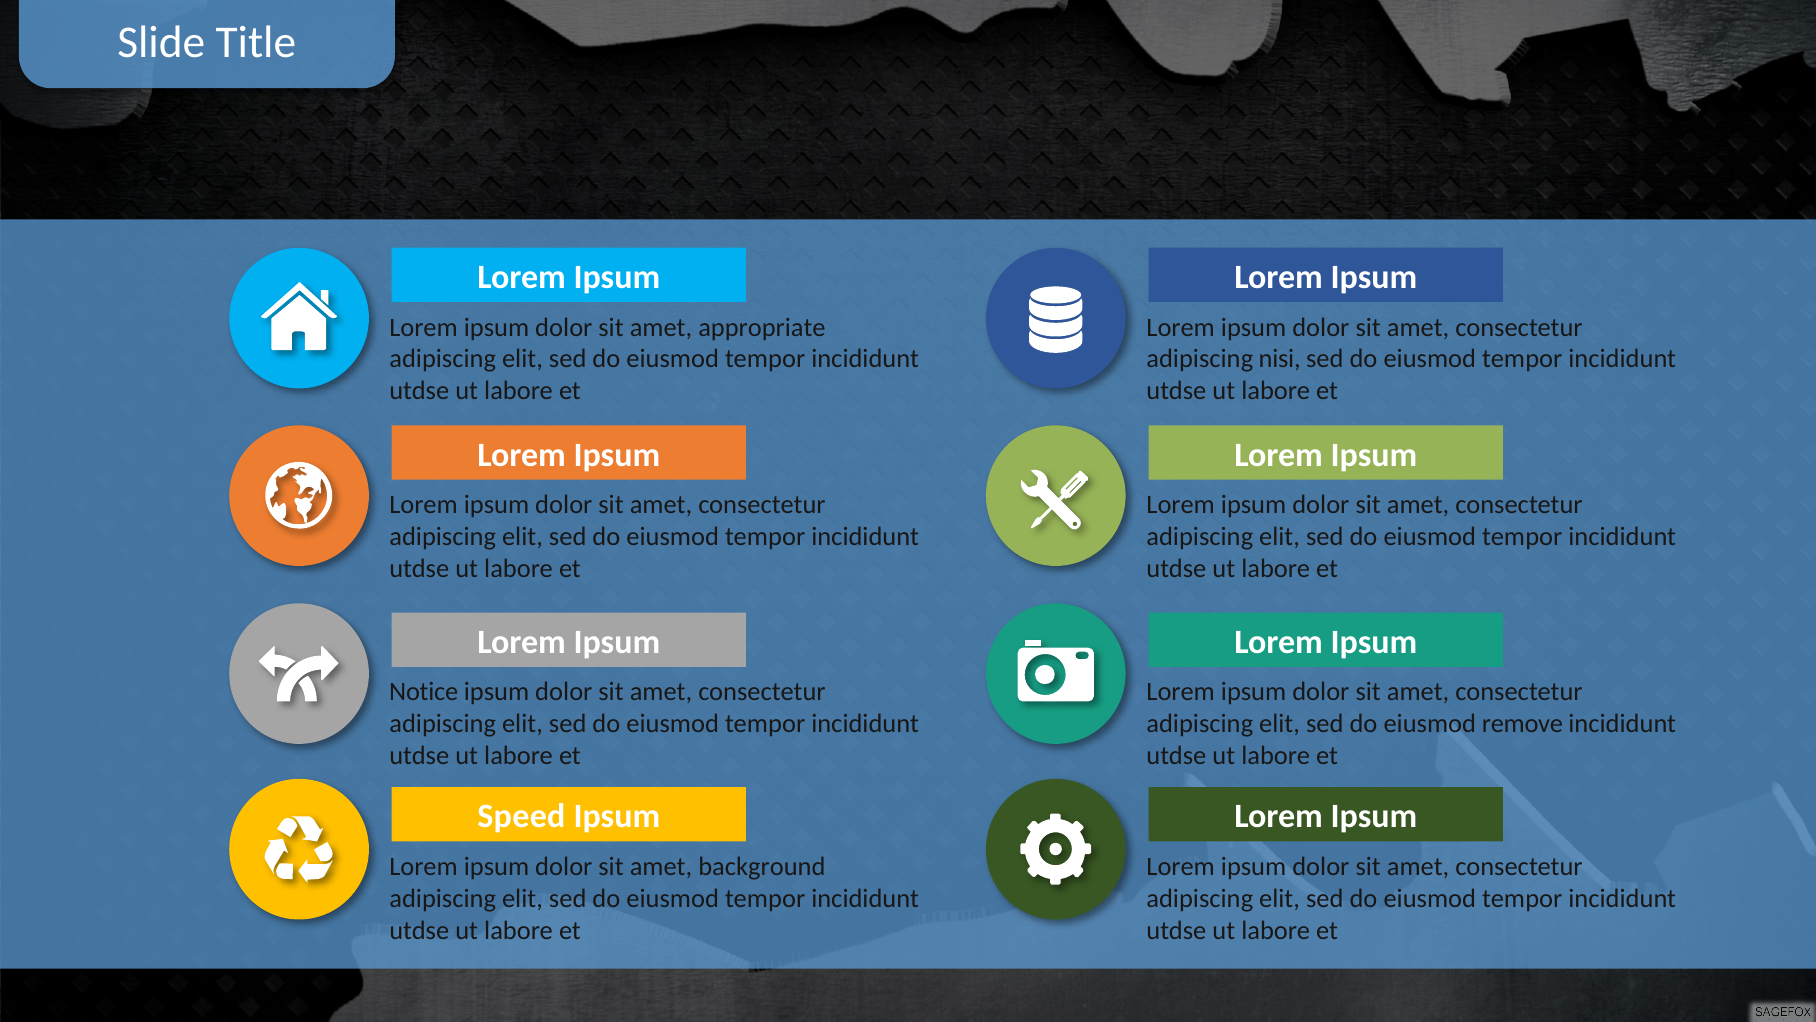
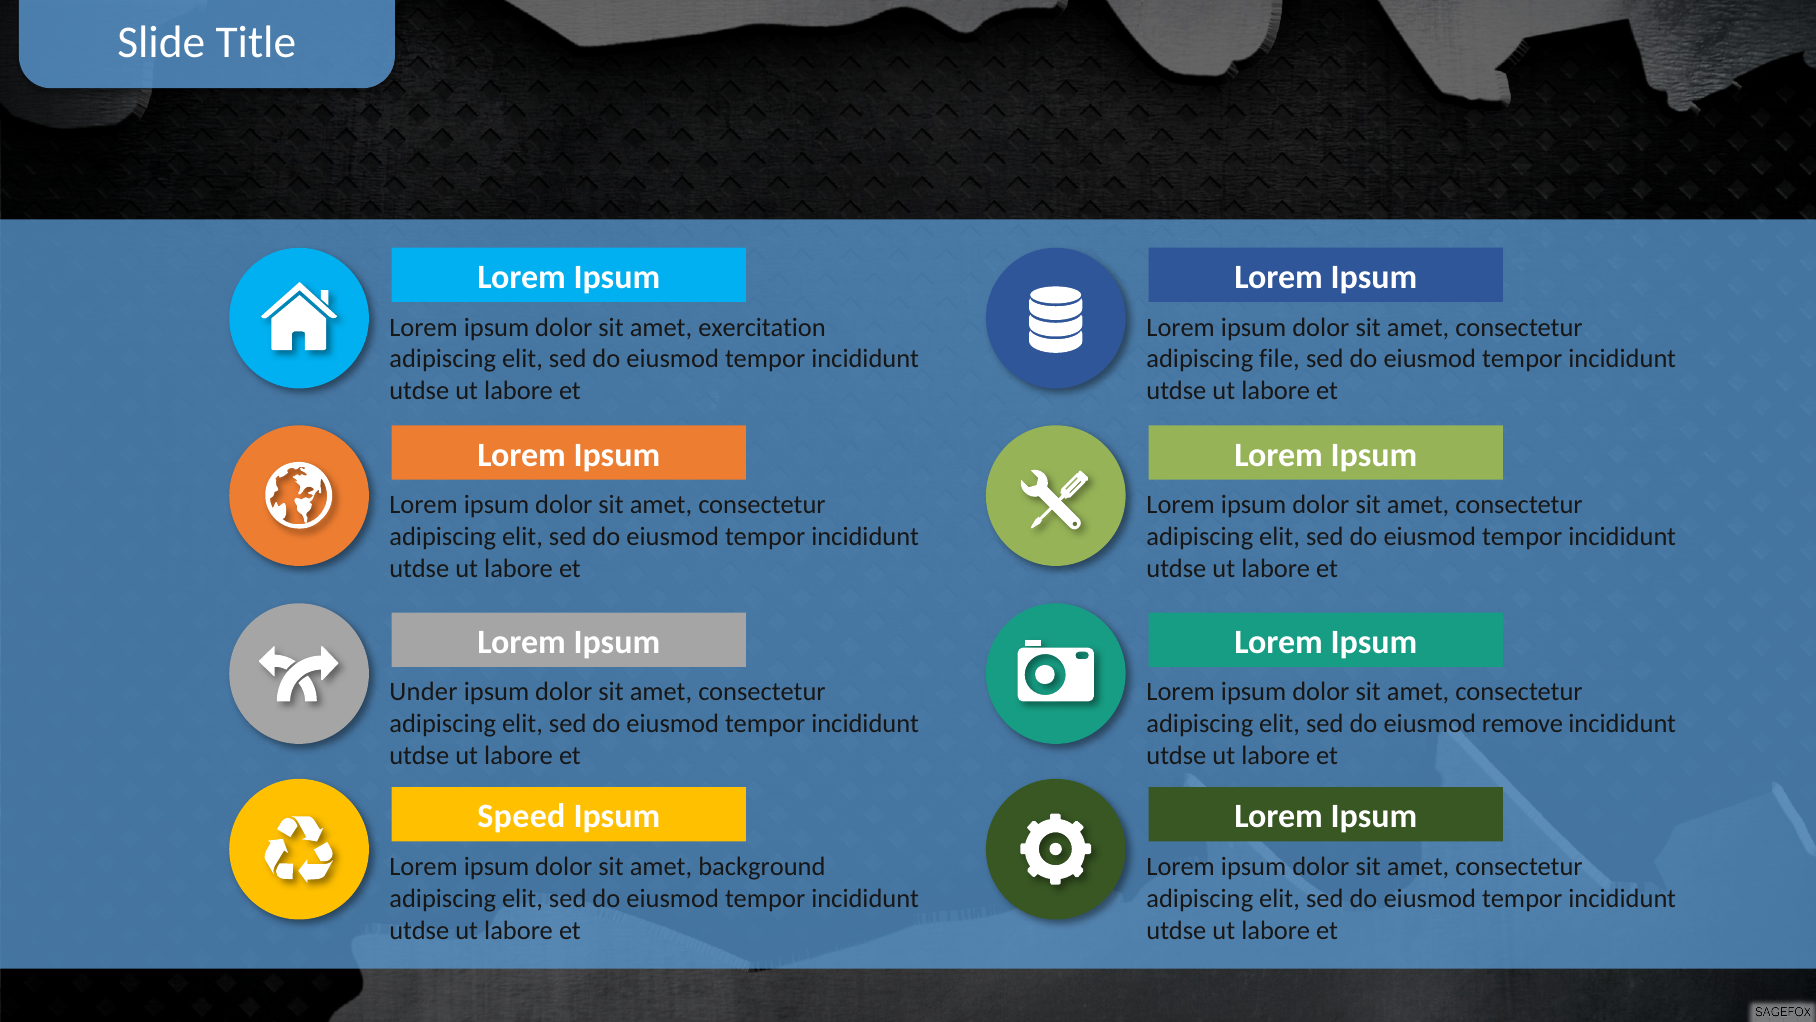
appropriate: appropriate -> exercitation (762, 327)
nisi: nisi -> file (1279, 359)
Notice: Notice -> Under (423, 692)
